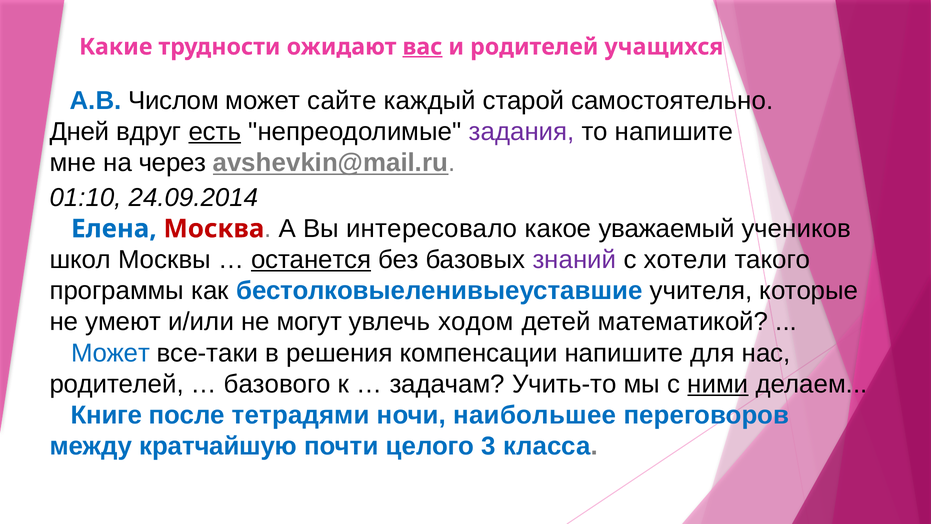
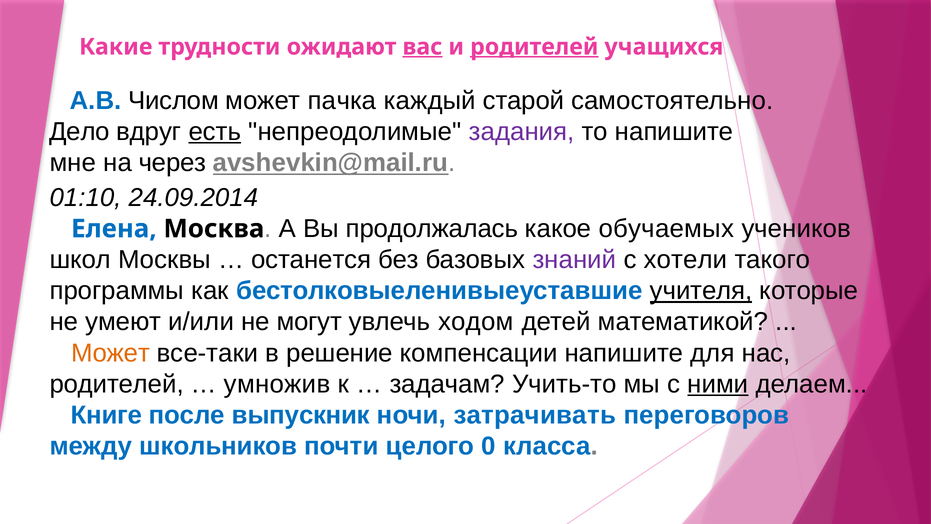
родителей underline: none -> present (534, 47)
сайте: сайте -> пачка (342, 101)
Дней: Дней -> Дело (79, 132)
Москва colour: red -> black (214, 229)
интересовало: интересовало -> продолжалась (432, 229)
уважаемый: уважаемый -> обучаемых (666, 229)
останется underline: present -> none (311, 260)
учителя underline: none -> present (701, 291)
Может colour: blue -> orange (111, 353)
решения: решения -> решение (340, 353)
базового: базового -> умножив (277, 384)
тетрадями: тетрадями -> выпускник (301, 415)
наибольшее: наибольшее -> затрачивать (535, 415)
кратчайшую: кратчайшую -> школьников (218, 446)
3: 3 -> 0 (489, 446)
